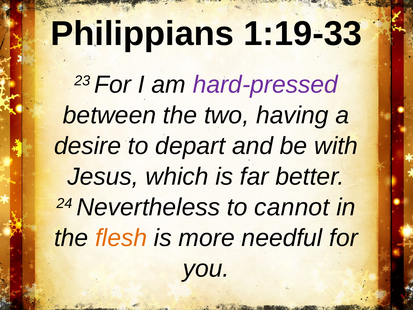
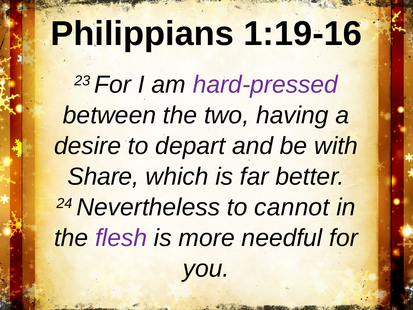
1:19-33: 1:19-33 -> 1:19-16 (303, 34)
Jesus: Jesus -> Share (103, 177)
flesh colour: orange -> purple (121, 238)
